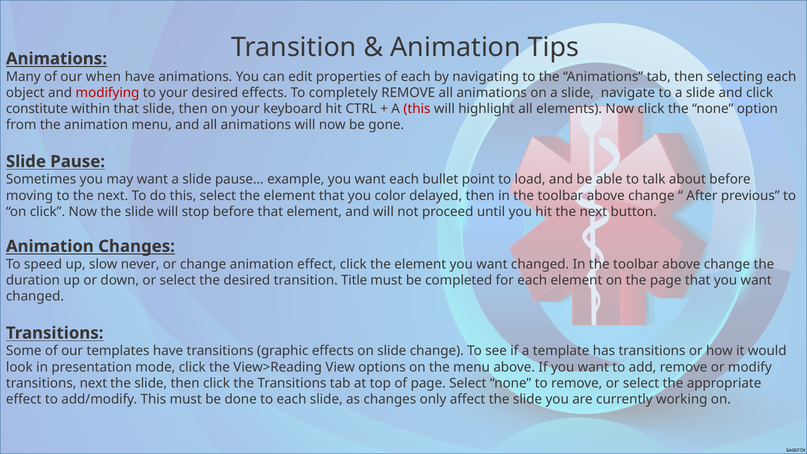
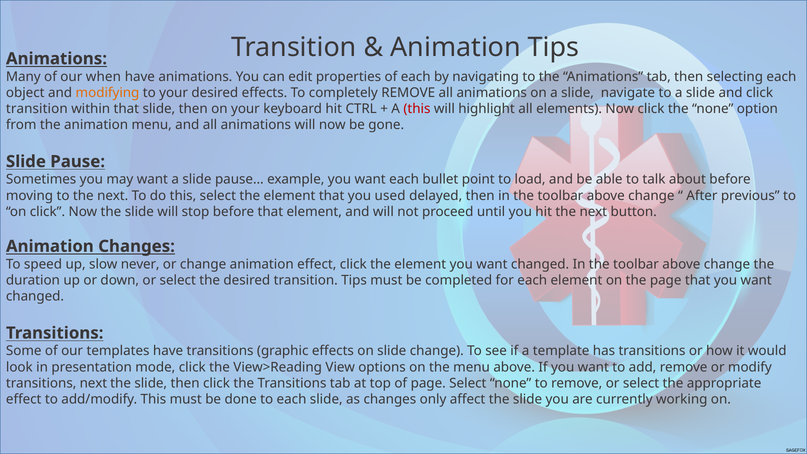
modifying colour: red -> orange (107, 93)
constitute: constitute -> transition (37, 109)
color: color -> used (390, 196)
transition Title: Title -> Tips (354, 280)
